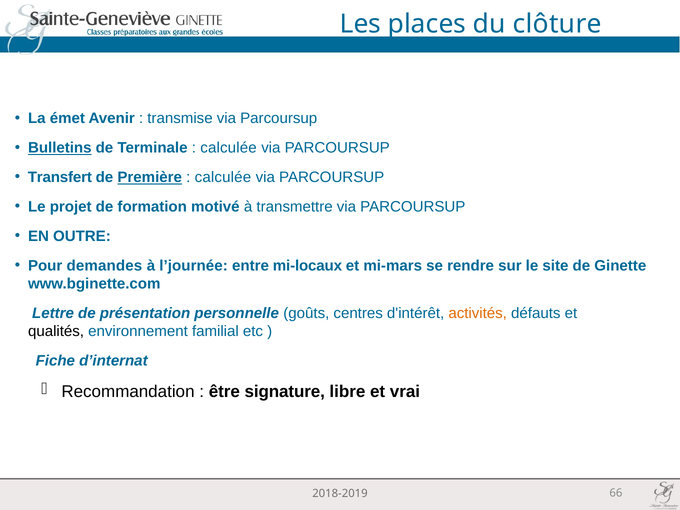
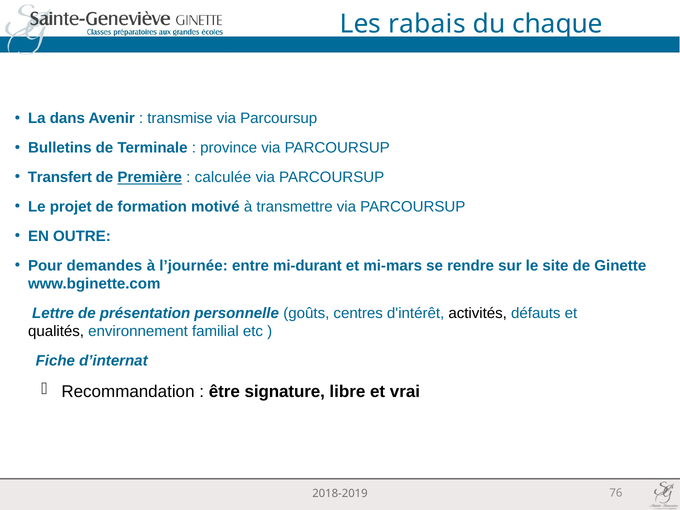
places: places -> rabais (427, 24)
clôture: clôture -> chaque (557, 24)
émet: émet -> dans (67, 118)
Bulletins underline: present -> none (60, 148)
calculée: calculée -> province (229, 148)
mi-locaux: mi-locaux -> mi-durant (307, 266)
activités colour: orange -> black (478, 313)
66: 66 -> 76 (616, 493)
